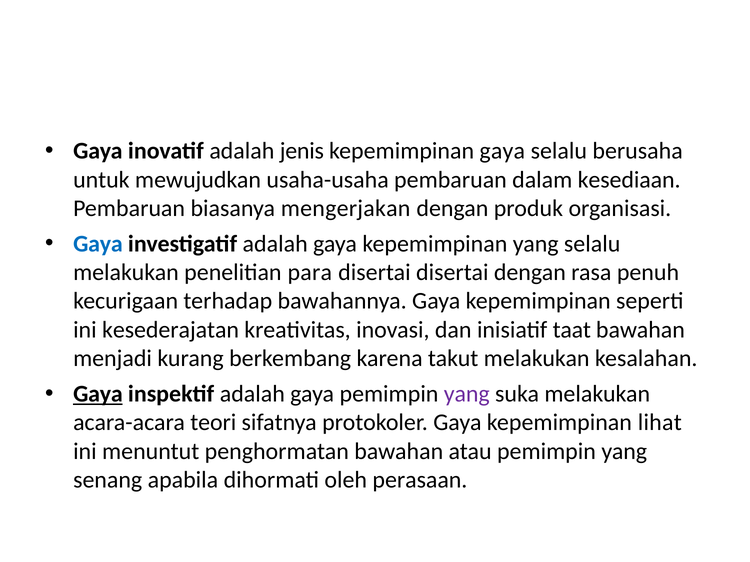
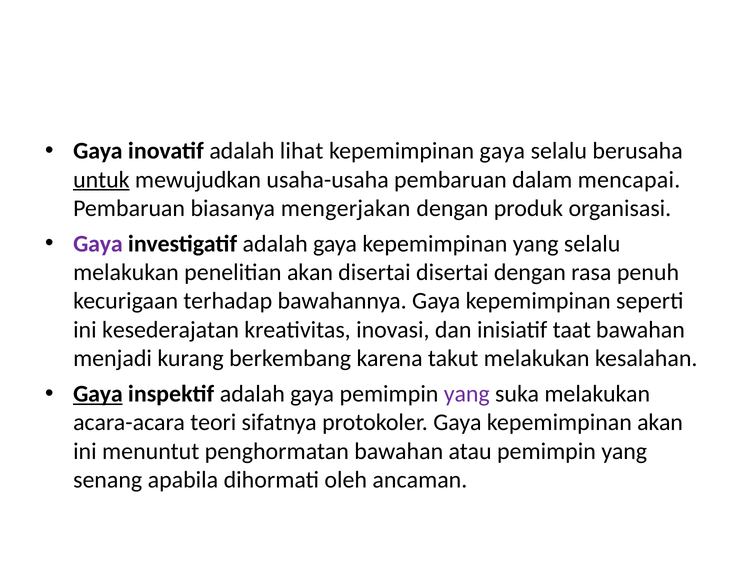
jenis: jenis -> lihat (302, 151)
untuk underline: none -> present (101, 180)
kesediaan: kesediaan -> mencapai (629, 180)
Gaya colour: blue -> purple (98, 244)
penelitian para: para -> akan (310, 273)
kepemimpinan lihat: lihat -> akan (660, 423)
perasaan: perasaan -> ancaman (420, 480)
